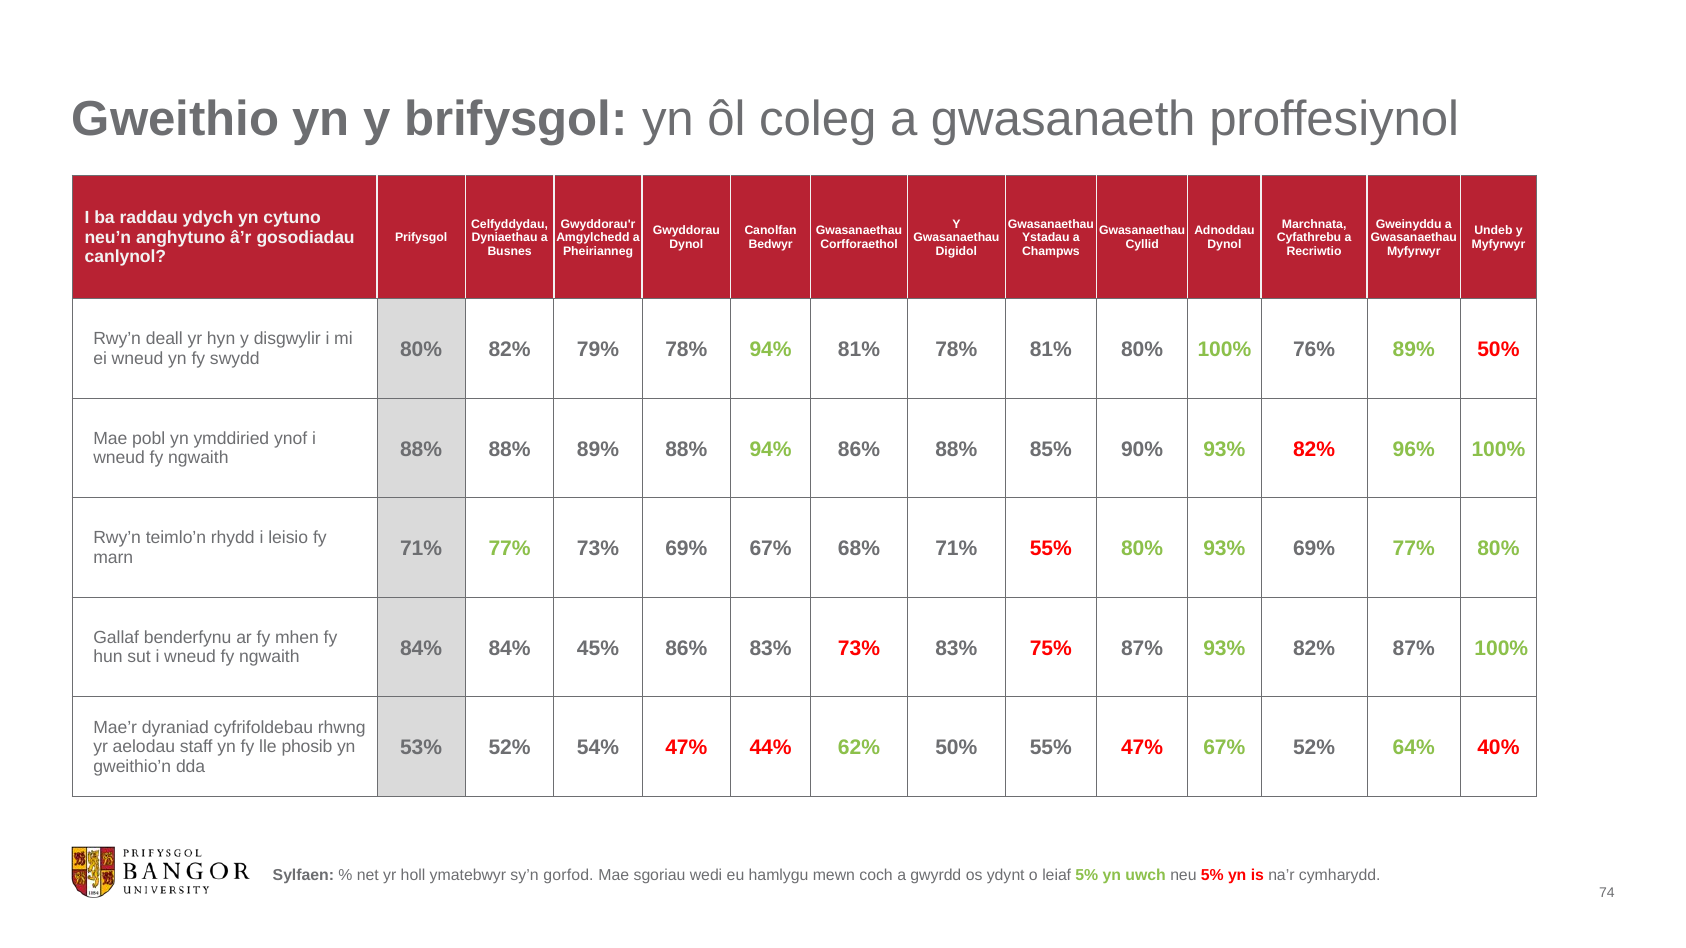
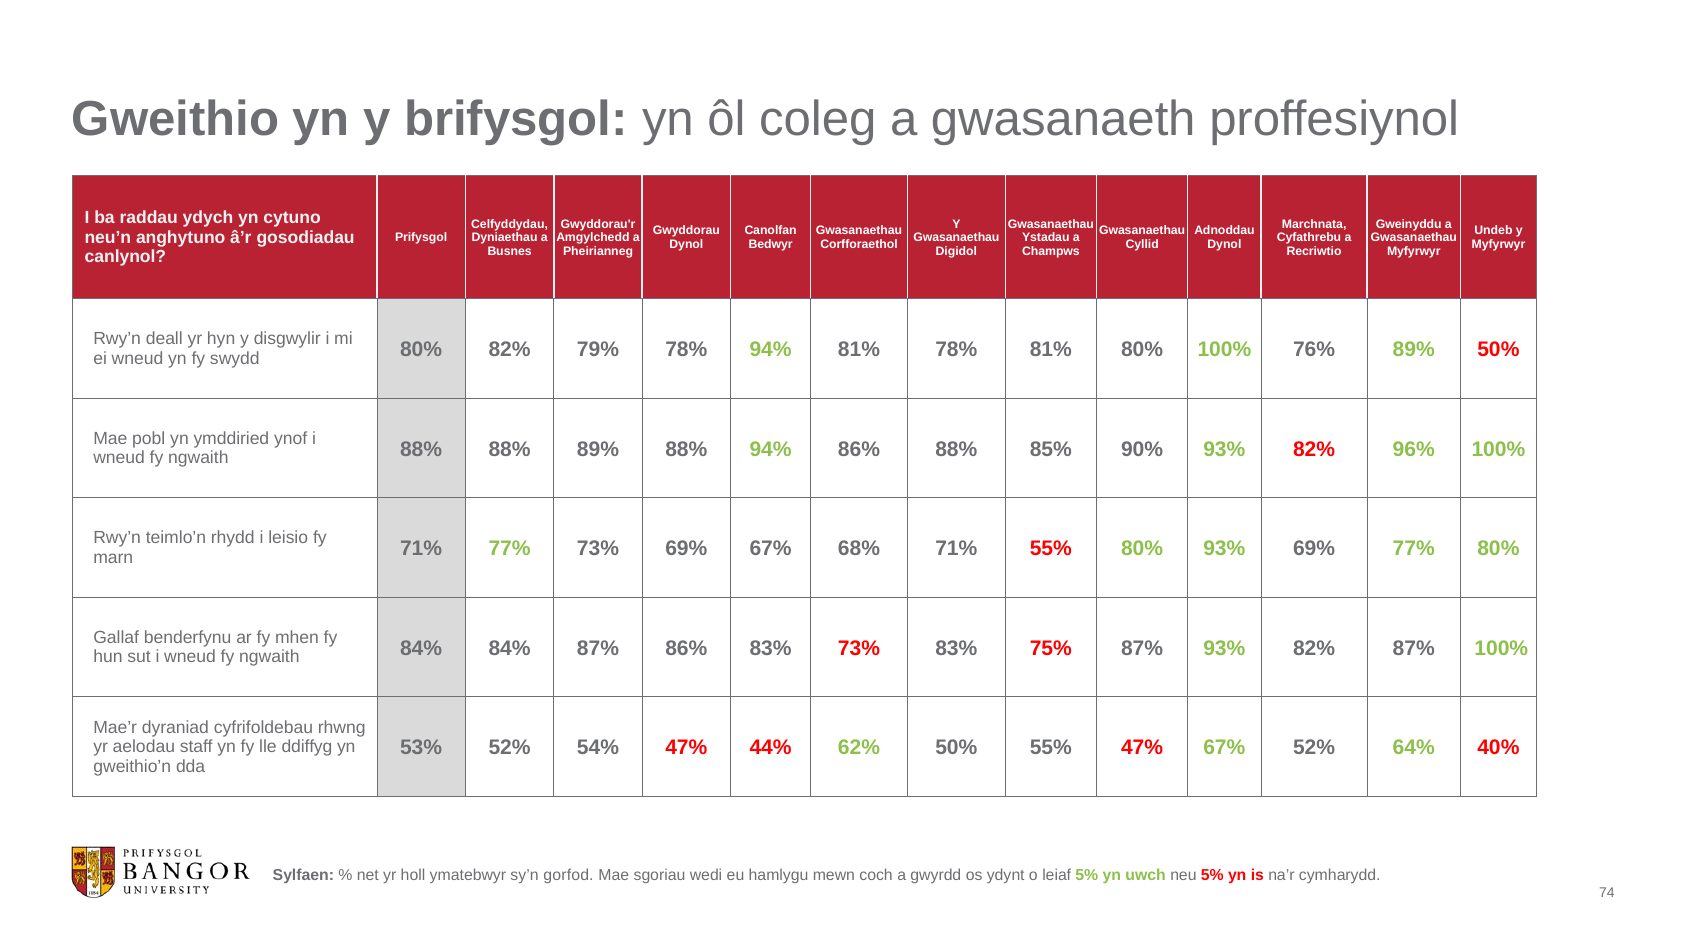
84% 45%: 45% -> 87% (598, 648)
phosib: phosib -> ddiffyg (307, 747)
